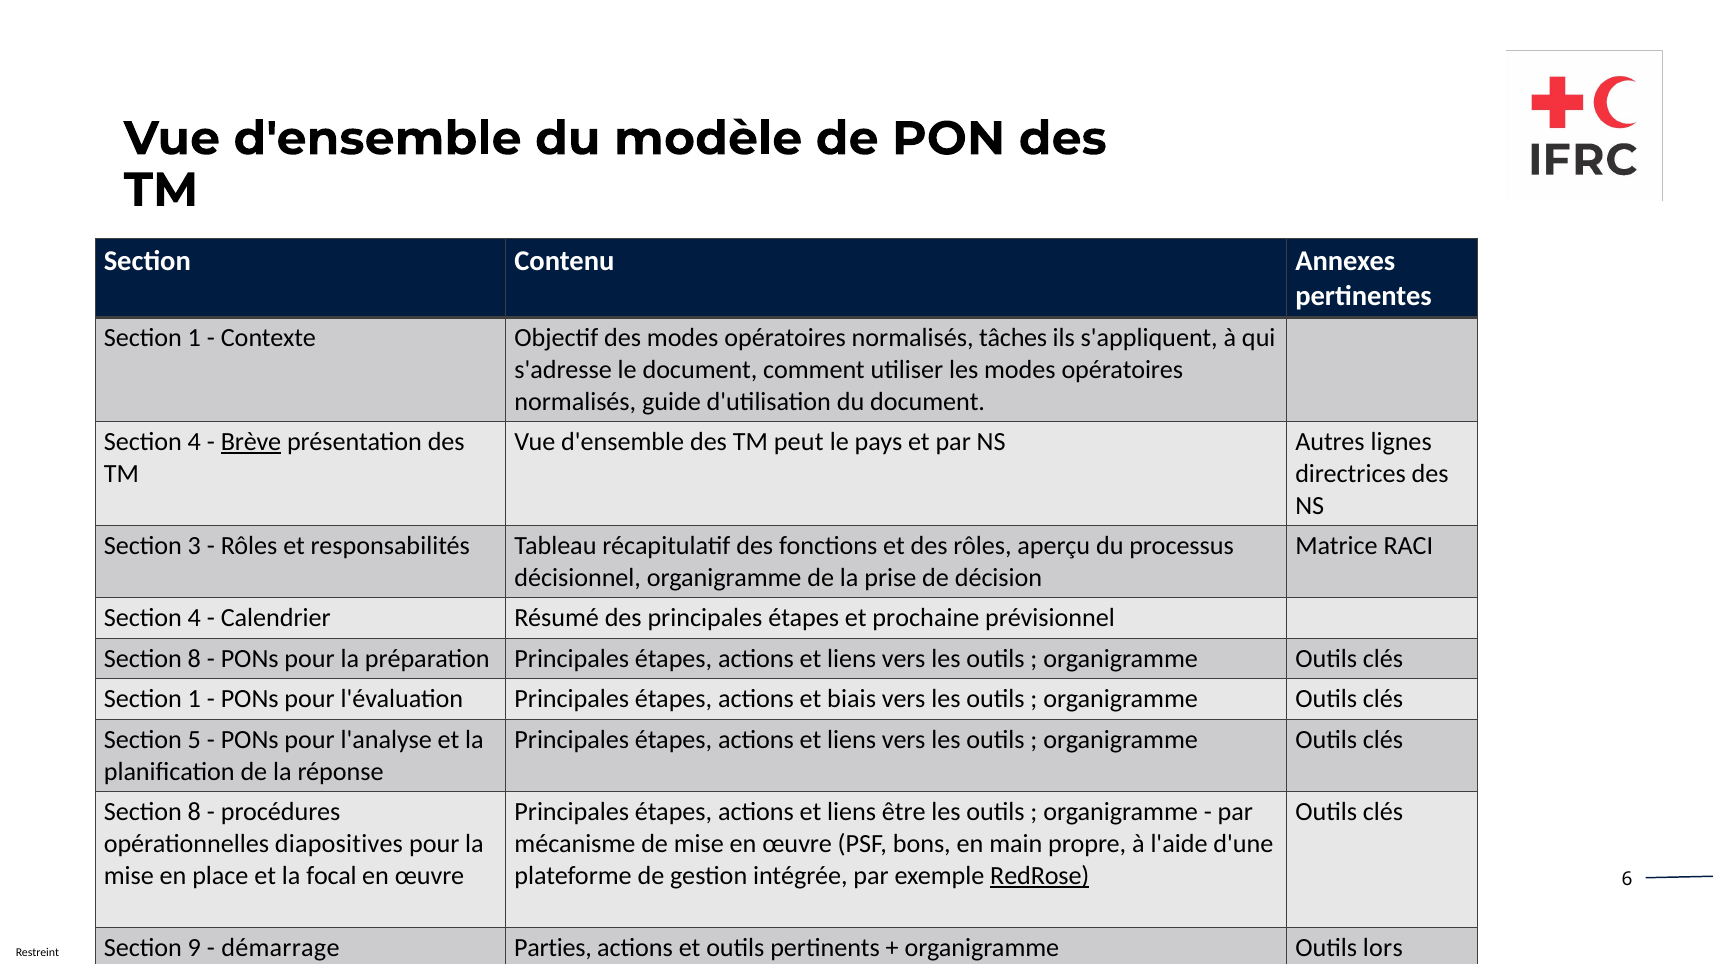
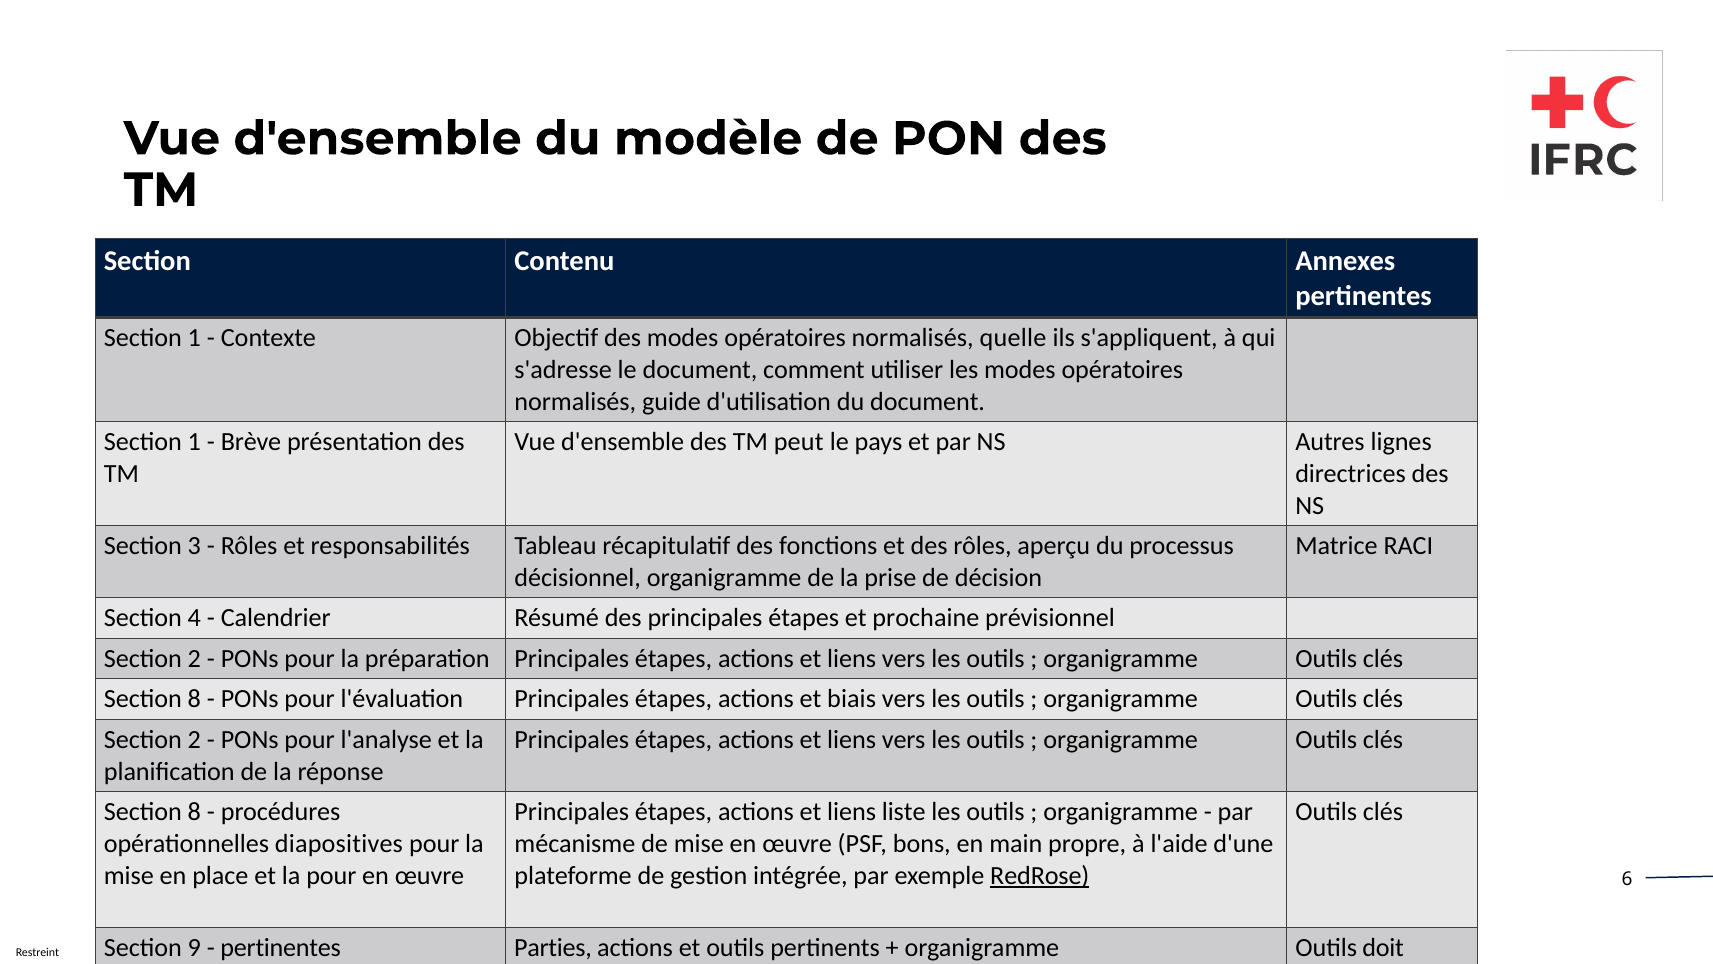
tâches: tâches -> quelle (1013, 338)
4: 4 -> 1 (194, 442)
Brève underline: present -> none (251, 442)
8: 8 -> 2 (194, 659)
1: 1 -> 8 (194, 699)
5: 5 -> 2 (194, 739)
être: être -> liste (904, 812)
la focal: focal -> pour (331, 875)
démarrage: démarrage -> pertinentes (281, 948)
lors: lors -> doit (1383, 948)
